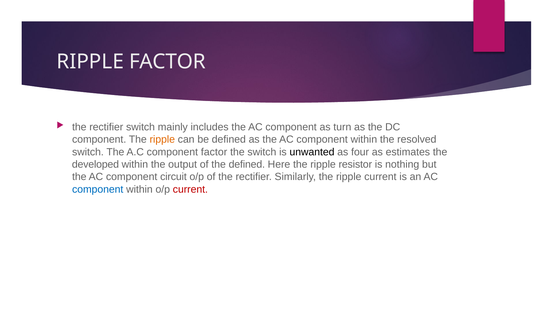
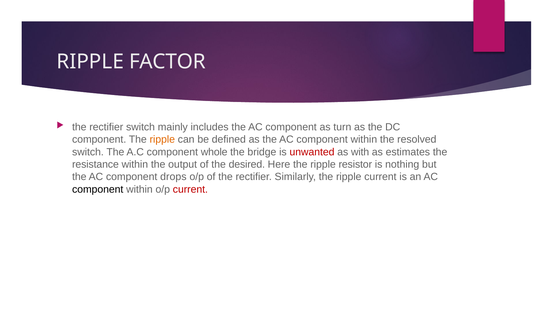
component factor: factor -> whole (214, 152)
the switch: switch -> bridge (262, 152)
unwanted colour: black -> red (312, 152)
four: four -> with (360, 152)
developed: developed -> resistance (95, 164)
the defined: defined -> desired (247, 164)
circuit: circuit -> drops (173, 177)
component colour: blue -> black (98, 189)
